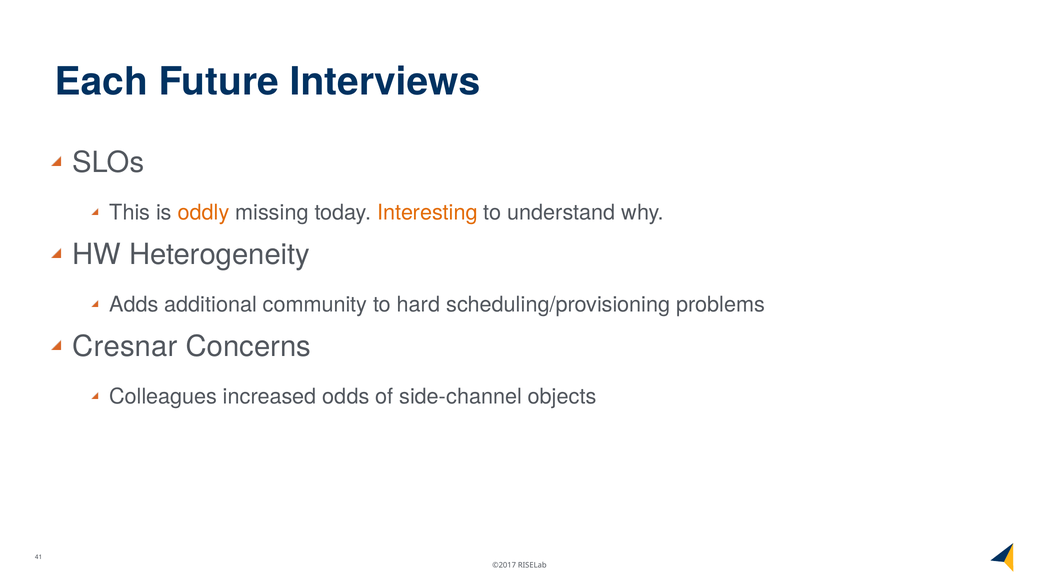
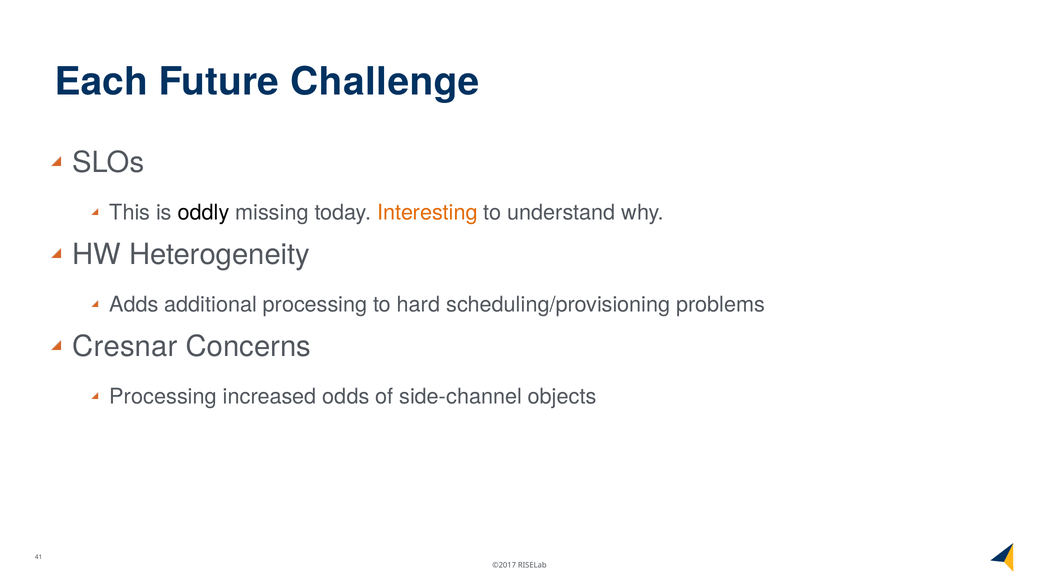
Interviews: Interviews -> Challenge (385, 82)
oddly colour: orange -> black (204, 213)
additional community: community -> processing (315, 305)
Colleagues: Colleagues -> Processing (163, 397)
